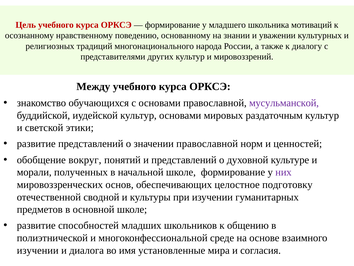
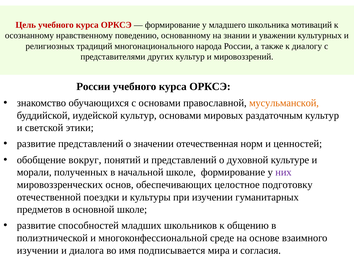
Между: Между -> России (93, 86)
мусульманской colour: purple -> orange (284, 103)
значении православной: православной -> отечественная (207, 144)
сводной: сводной -> поездки (101, 197)
установленные: установленные -> подписывается (172, 250)
